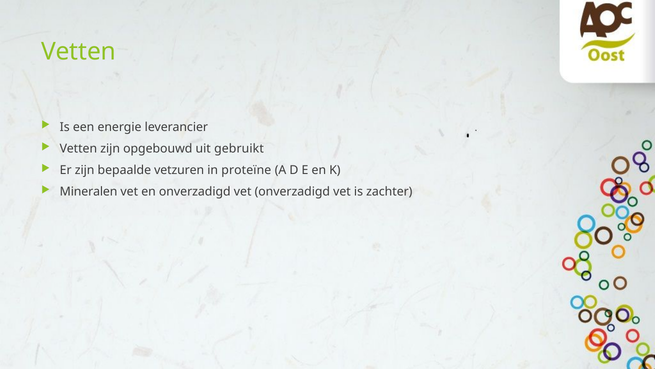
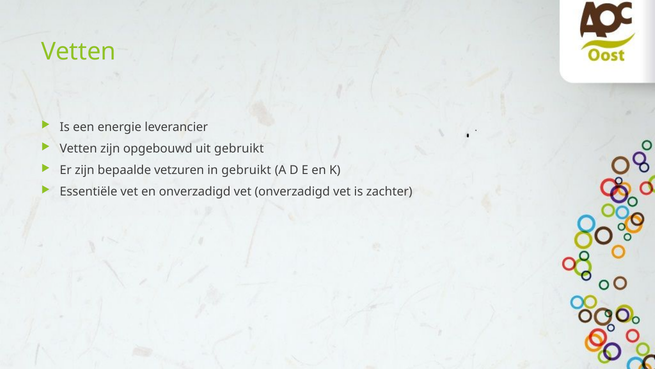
in proteïne: proteïne -> gebruikt (246, 170)
Mineralen: Mineralen -> Essentiële (89, 191)
